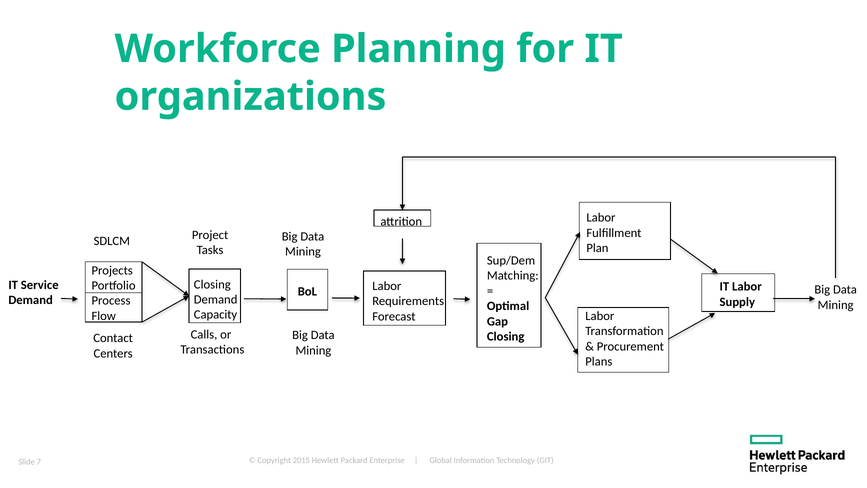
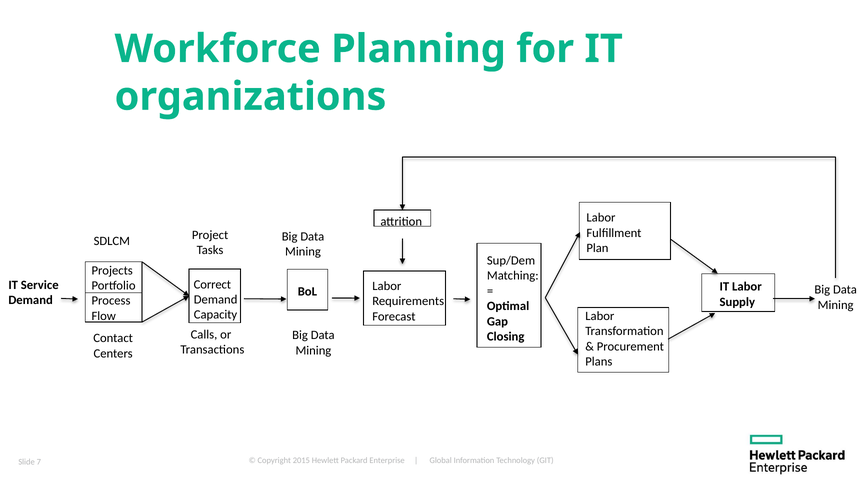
Closing: Closing -> Correct (212, 284)
